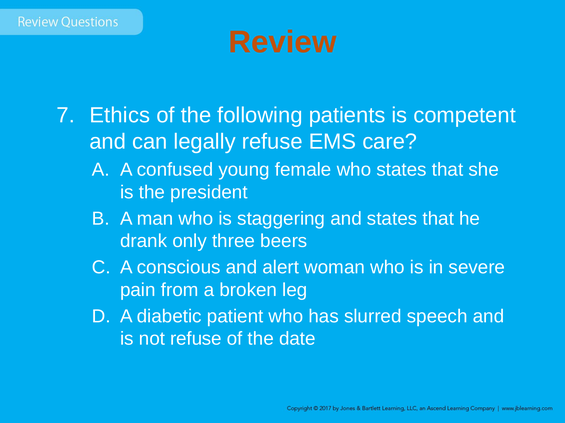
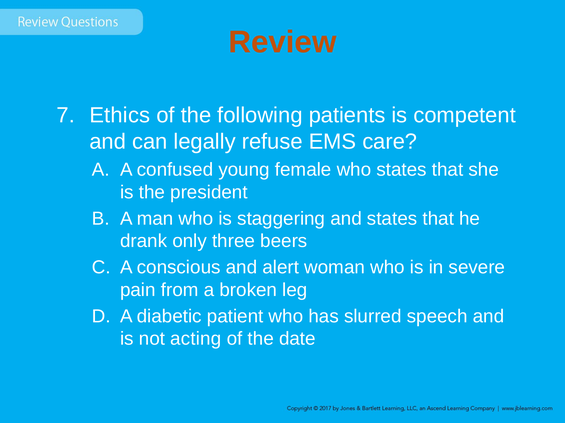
not refuse: refuse -> acting (196, 339)
